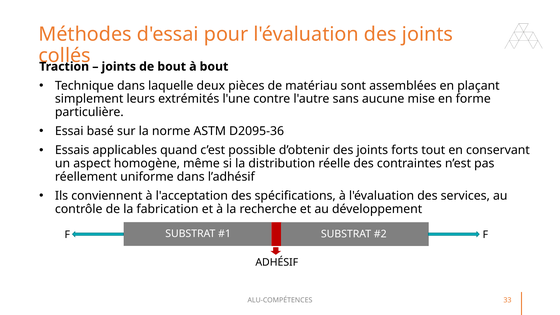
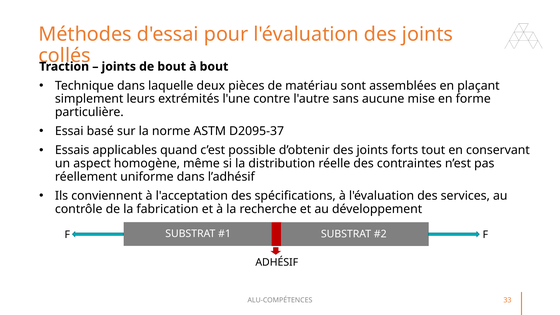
D2095-36: D2095-36 -> D2095-37 (257, 131)
